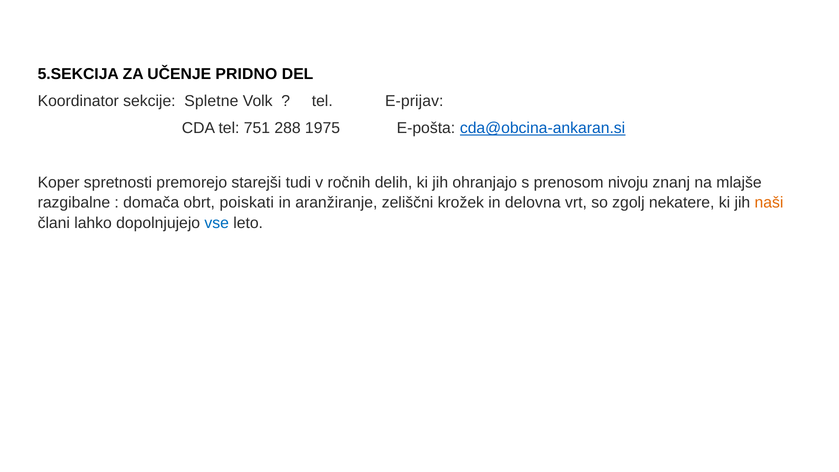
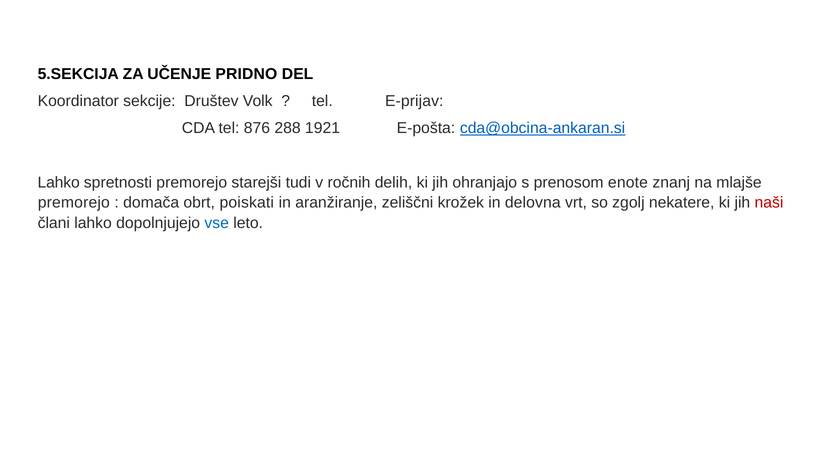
Spletne: Spletne -> Društev (211, 101)
751: 751 -> 876 (257, 128)
1975: 1975 -> 1921 (323, 128)
Koper: Koper -> Lahko (59, 183)
nivoju: nivoju -> enote (628, 183)
razgibalne: razgibalne -> premorejo (74, 203)
naši colour: orange -> red (769, 203)
